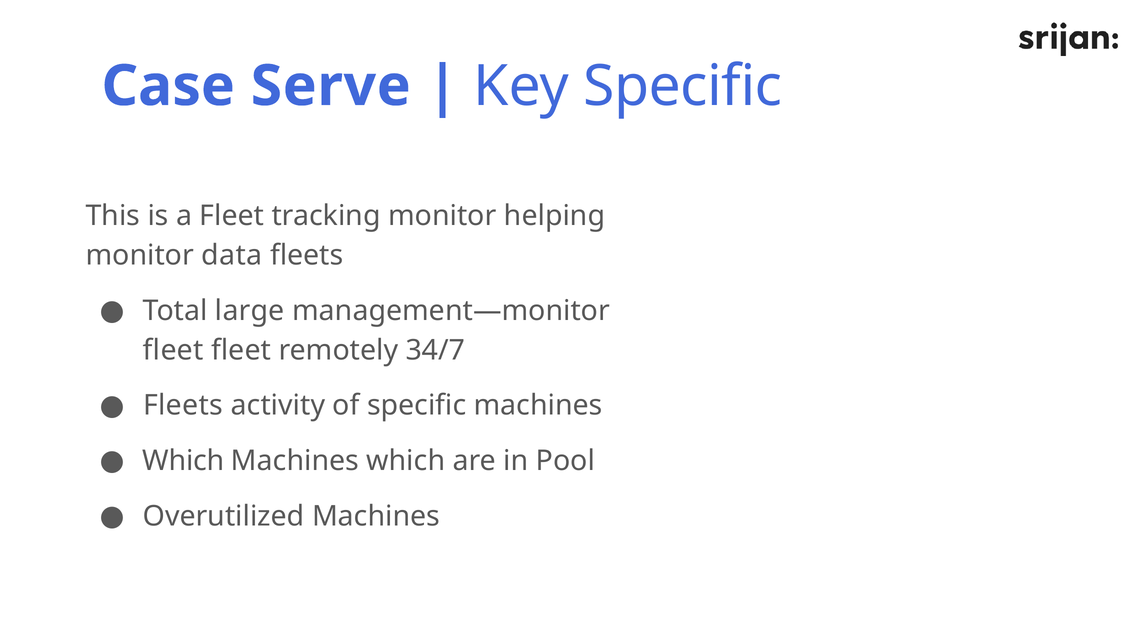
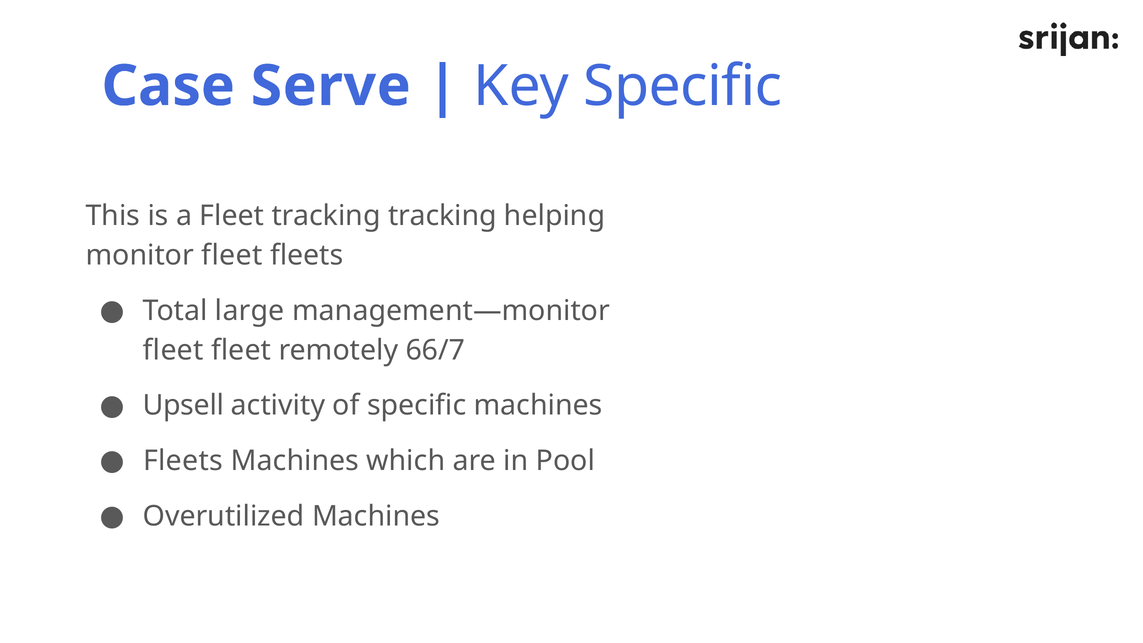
tracking monitor: monitor -> tracking (442, 216)
monitor data: data -> fleet (232, 255)
34/7: 34/7 -> 66/7 (435, 350)
Fleets: Fleets -> Upsell (183, 405)
Which: Which -> Fleets (183, 461)
